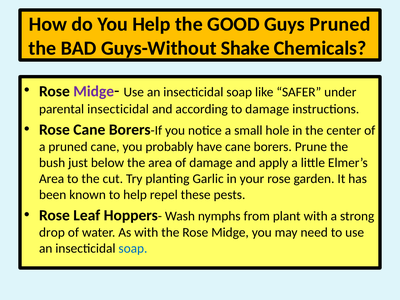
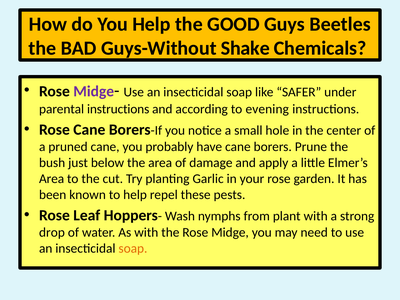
Guys Pruned: Pruned -> Beetles (340, 24)
parental insecticidal: insecticidal -> instructions (118, 109)
to damage: damage -> evening (267, 109)
soap colour: blue -> orange (133, 249)
